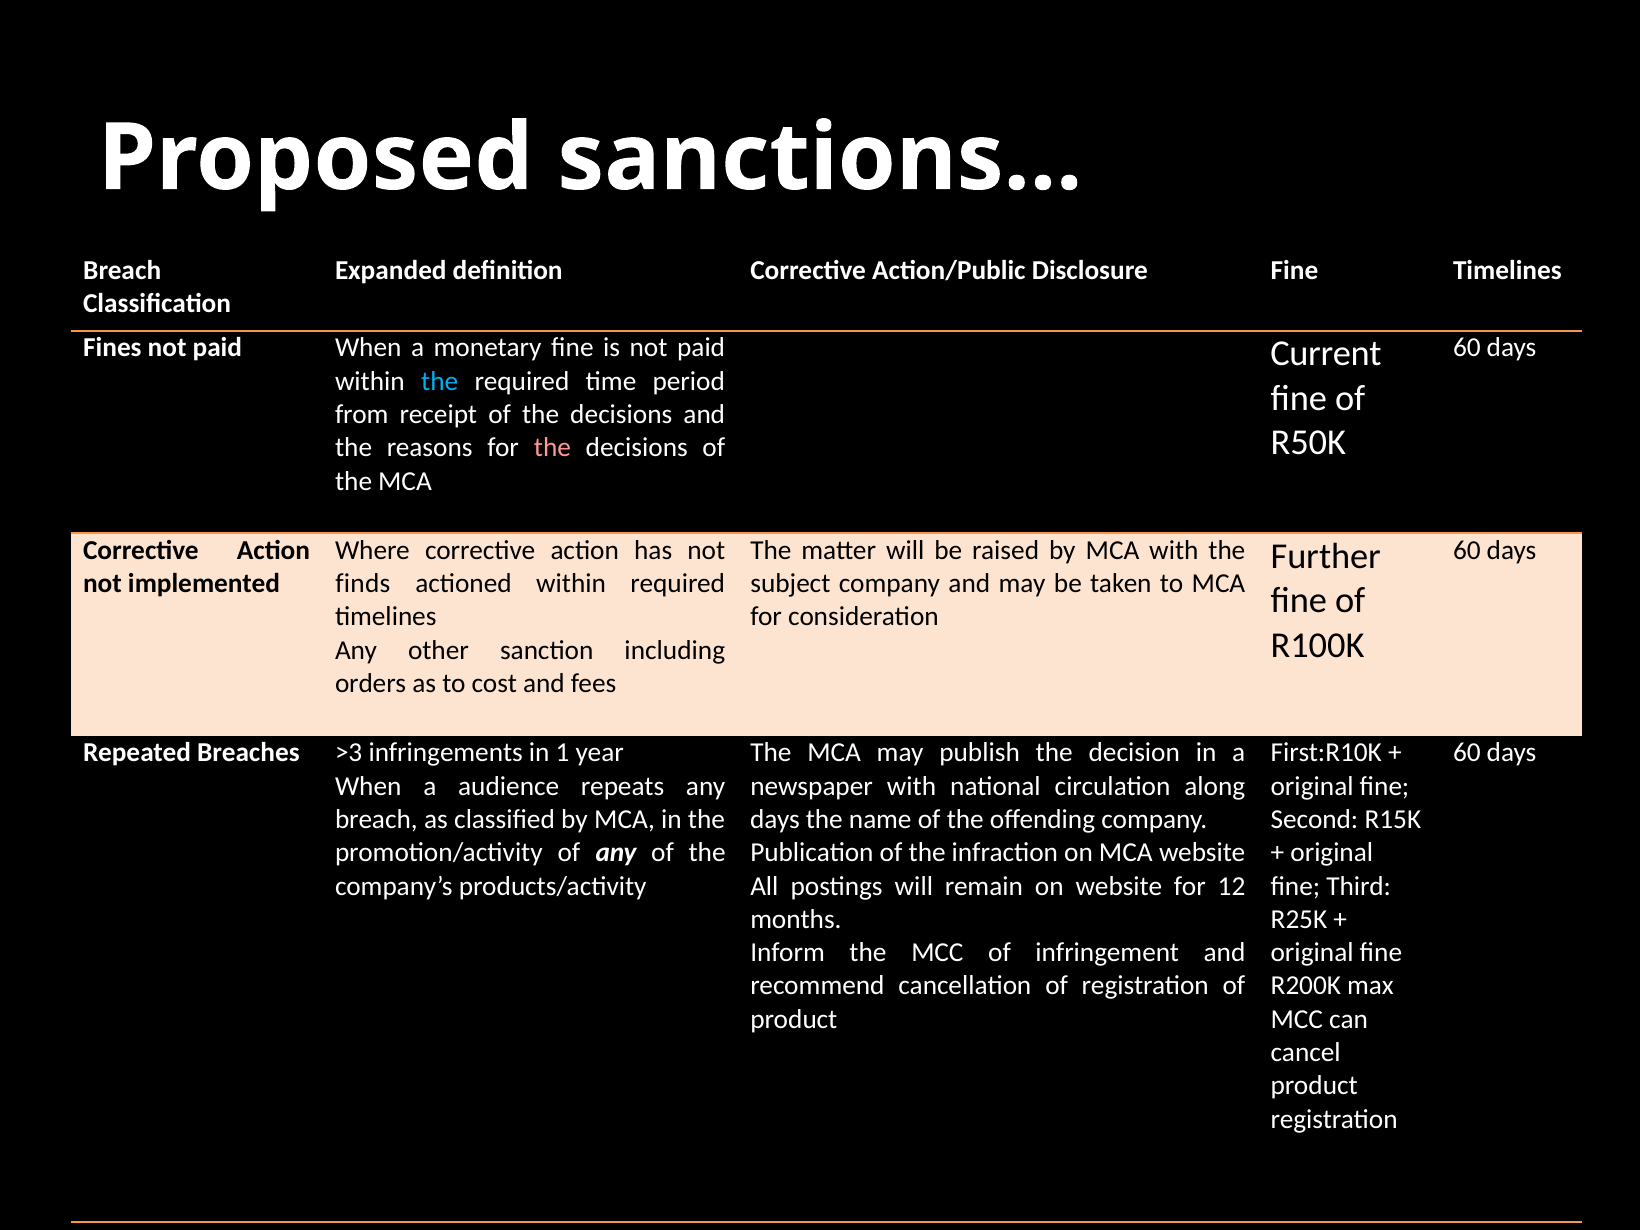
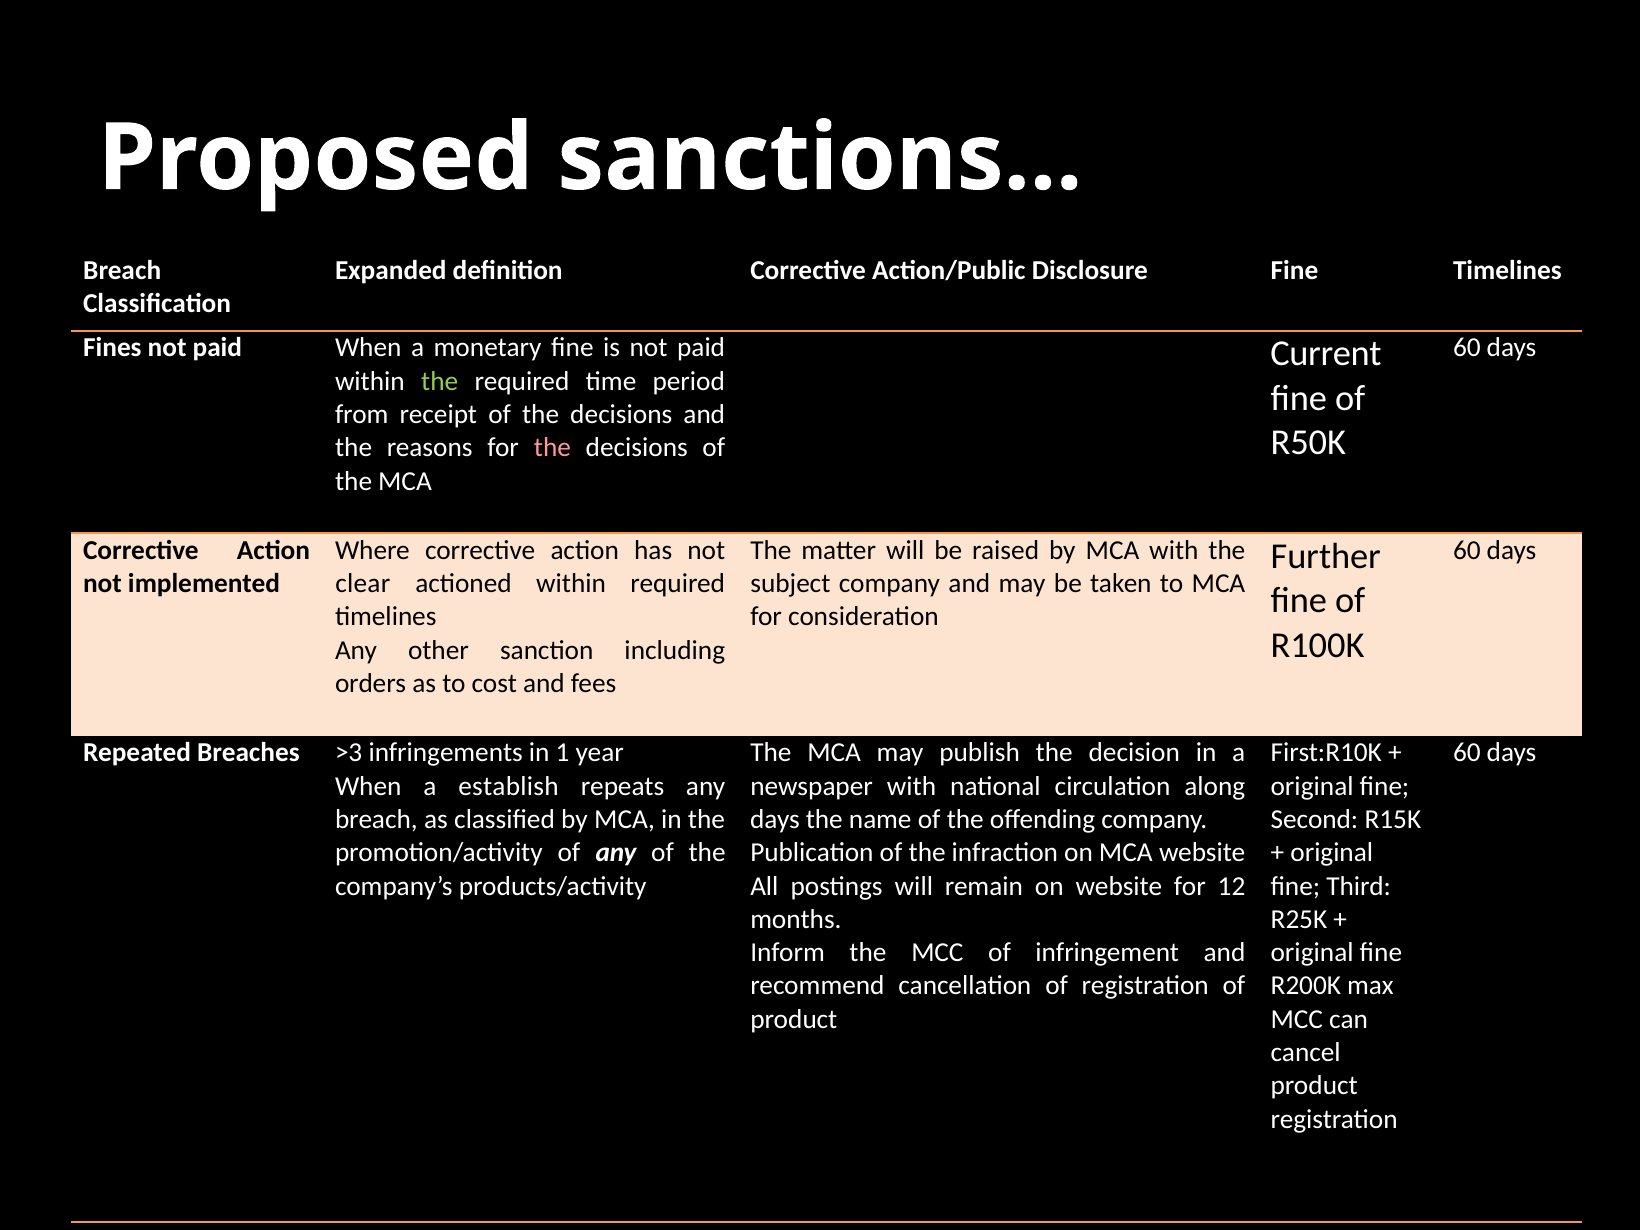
the colour: light blue -> light green (440, 381)
finds: finds -> clear (363, 584)
audience: audience -> establish (509, 786)
